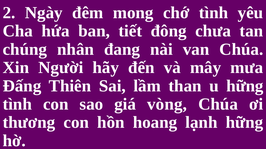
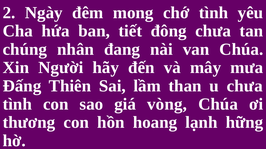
u hững: hững -> chưa (245, 86)
